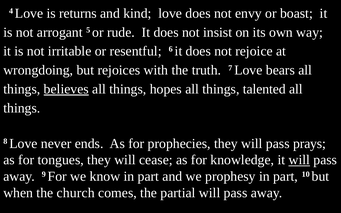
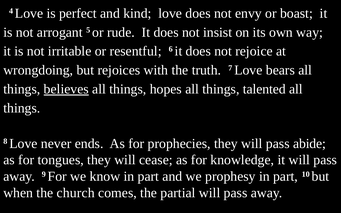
returns: returns -> perfect (78, 13)
prays: prays -> abide (310, 144)
will underline: present -> none (299, 160)
